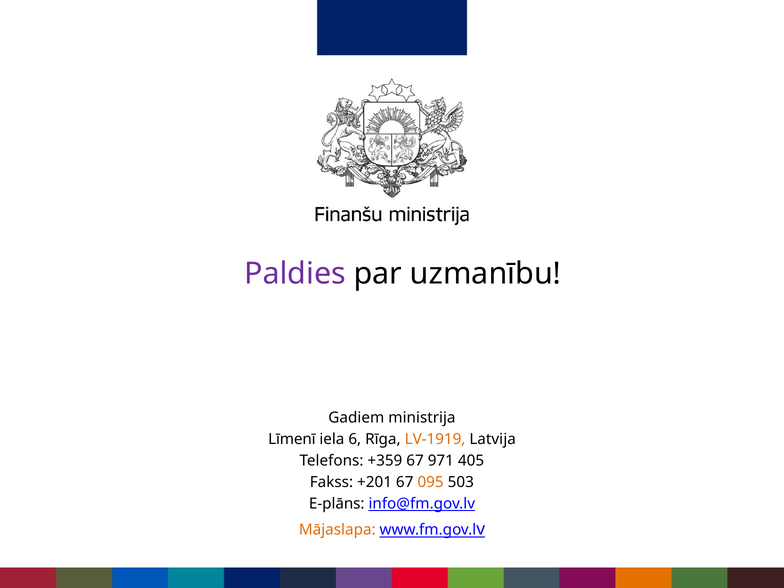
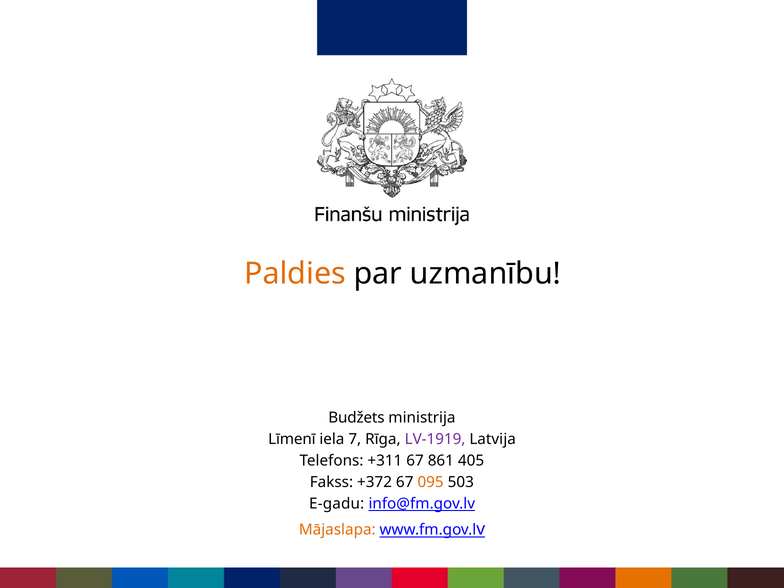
Paldies colour: purple -> orange (295, 274)
Gadiem: Gadiem -> Budžets (356, 418)
6: 6 -> 7 (355, 439)
LV-1919 colour: orange -> purple (435, 439)
+359: +359 -> +311 (385, 461)
971: 971 -> 861 (441, 461)
+201: +201 -> +372 (375, 482)
E-plāns: E-plāns -> E-gadu (337, 503)
